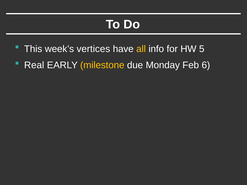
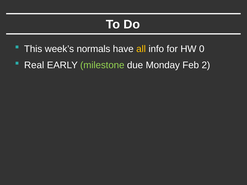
vertices: vertices -> normals (93, 49)
5: 5 -> 0 (202, 49)
milestone colour: yellow -> light green (102, 65)
6: 6 -> 2 (206, 65)
